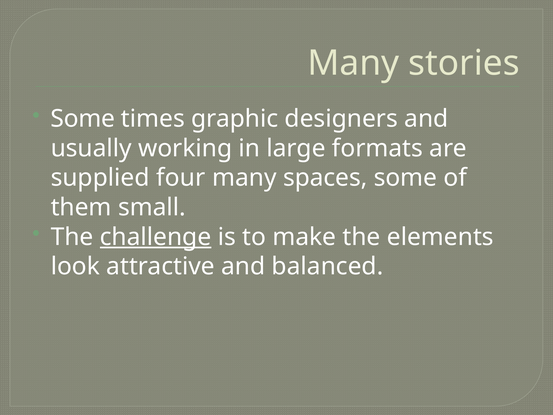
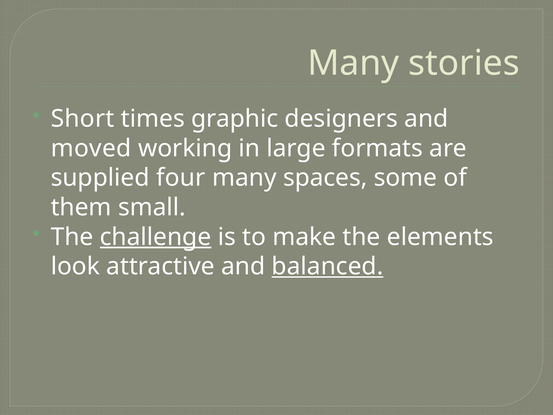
Some: Some -> Short (83, 119)
usually: usually -> moved (91, 148)
balanced underline: none -> present (327, 266)
